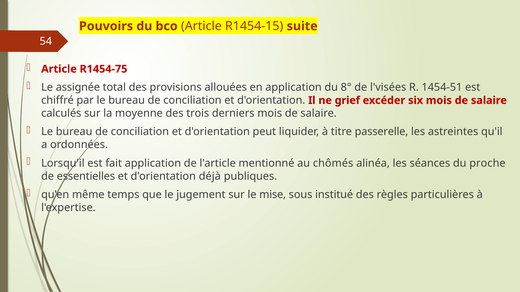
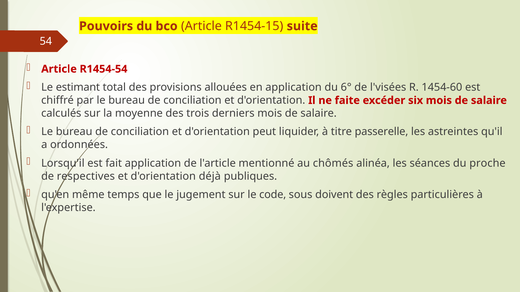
R1454-75: R1454-75 -> R1454-54 (104, 69)
assignée: assignée -> estimant (78, 88)
8°: 8° -> 6° (346, 88)
1454-51: 1454-51 -> 1454-60 (442, 88)
grief: grief -> faite (347, 101)
essentielles: essentielles -> respectives (86, 176)
mise: mise -> code (273, 195)
institué: institué -> doivent (334, 195)
